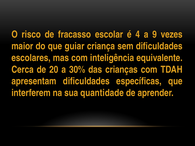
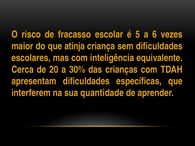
4: 4 -> 5 (138, 35)
9: 9 -> 6 (155, 35)
guiar: guiar -> atinja (75, 46)
